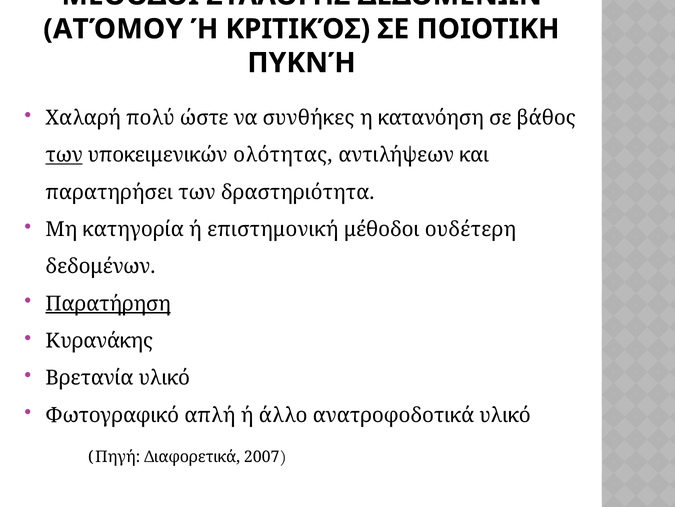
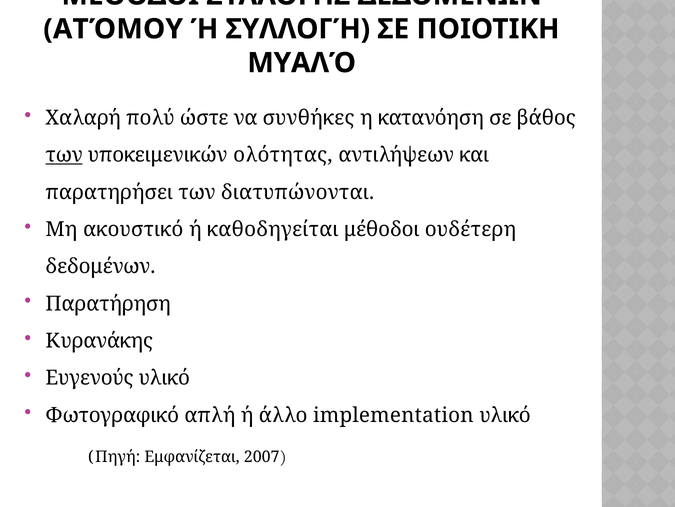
ΚΡΙΤΙΚΌΣ: ΚΡΙΤΙΚΌΣ -> ΣΥΛΛΟΓΉ (298, 29)
ΠΥΚΝΉ: ΠΥΚΝΉ -> ΜΥΑΛΌ (302, 63)
δραστηριότητα: δραστηριότητα -> διατυπώνονται (298, 192)
κατηγορία: κατηγορία -> ακουστικό (133, 229)
επιστημονική: επιστημονική -> καθοδηγείται (273, 229)
Παρατήρηση underline: present -> none (108, 303)
Βρετανία: Βρετανία -> Ευγενούς (89, 378)
ανατροφοδοτικά: ανατροφοδοτικά -> implementation (393, 415)
Διαφορετικά: Διαφορετικά -> Εμφανίζεται (192, 456)
